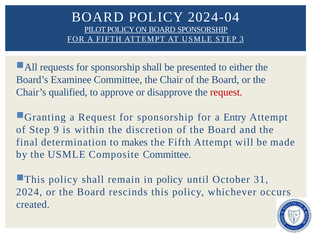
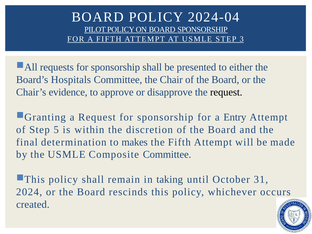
Examinee: Examinee -> Hospitals (71, 80)
qualified: qualified -> evidence (68, 92)
request colour: red -> black (226, 92)
9: 9 -> 5 (56, 130)
in policy: policy -> taking (170, 180)
